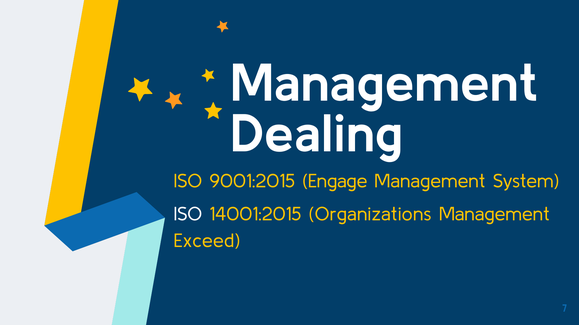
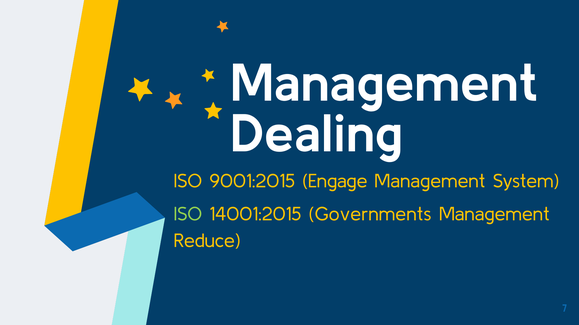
ISO colour: white -> light green (188, 215)
Organizations: Organizations -> Governments (370, 215)
Exceed: Exceed -> Reduce (207, 241)
